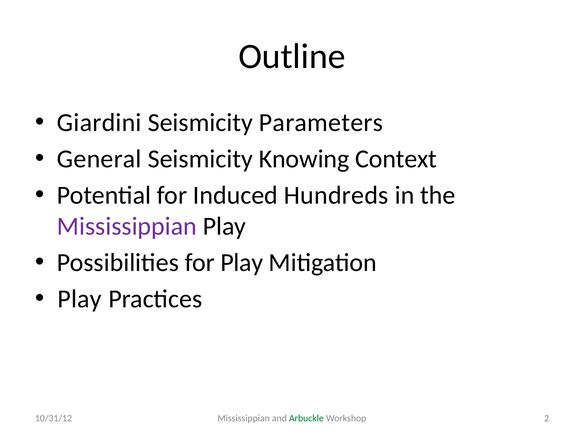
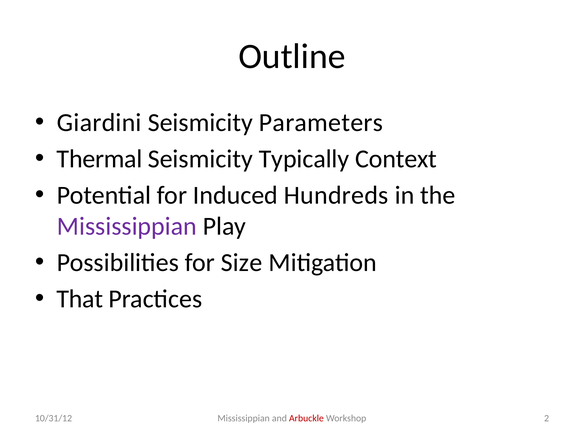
General: General -> Thermal (100, 159)
Knowing: Knowing -> Typically (304, 159)
for Play: Play -> Size (242, 263)
Play: Play -> That (80, 299)
Arbuckle colour: green -> red (306, 418)
